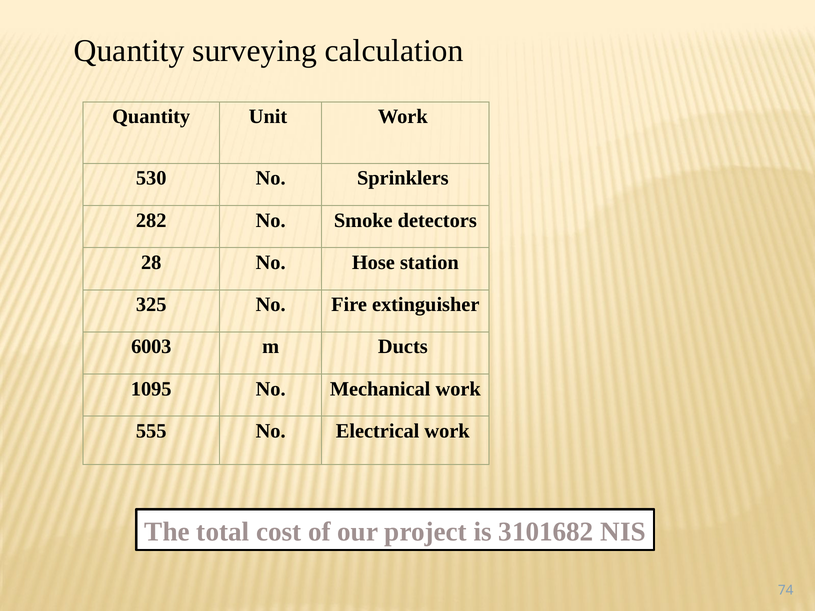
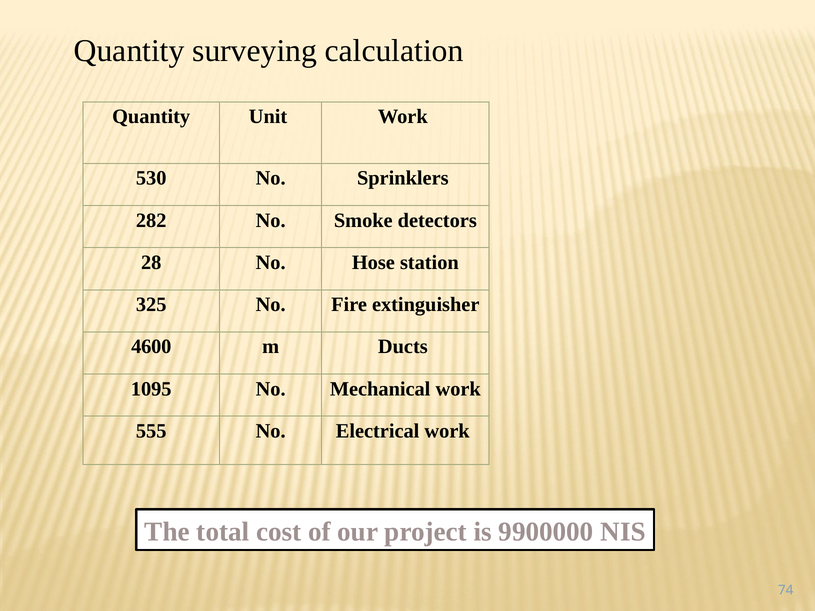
6003: 6003 -> 4600 (151, 347)
3101682: 3101682 -> 9900000 (546, 532)
